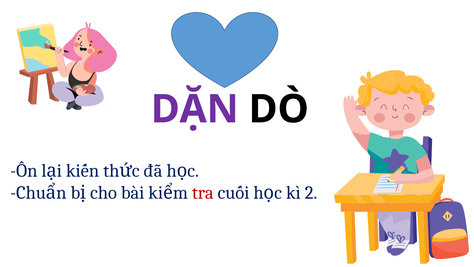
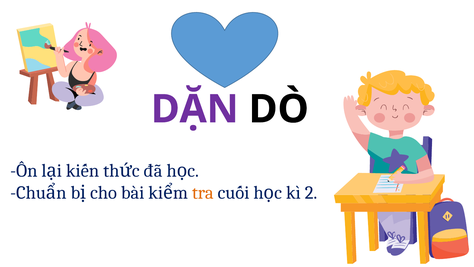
tra colour: red -> orange (203, 193)
